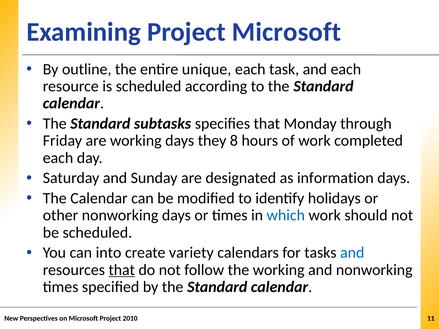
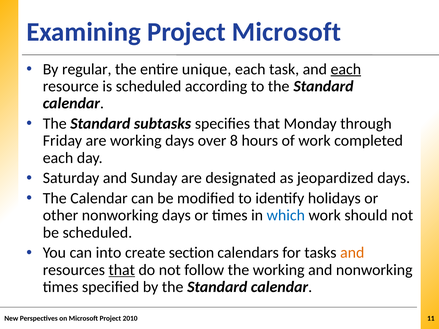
outline: outline -> regular (87, 69)
each underline: none -> present (346, 69)
they: they -> over (212, 141)
information: information -> jeopardized (335, 178)
variety: variety -> section (191, 253)
and colour: blue -> orange (352, 253)
